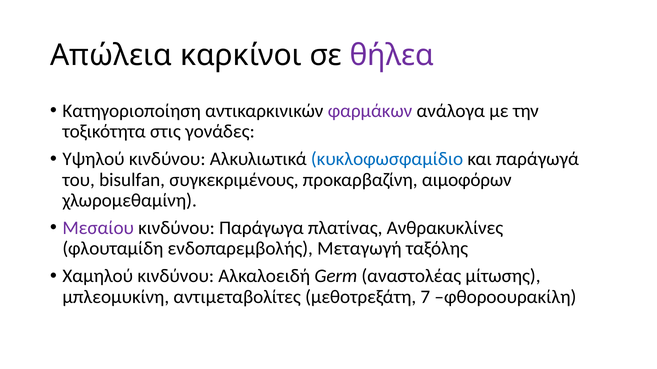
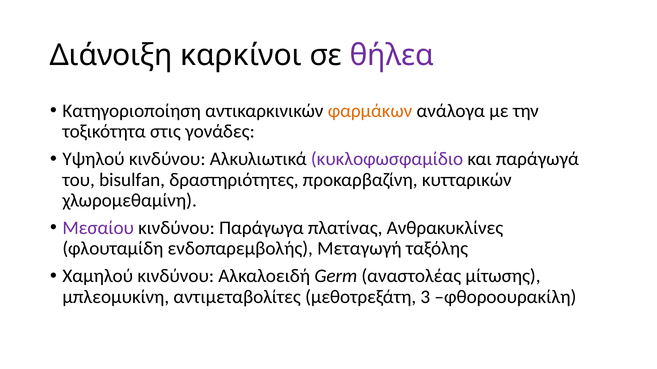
Απώλεια: Απώλεια -> Διάνοιξη (111, 55)
φαρμάκων colour: purple -> orange (370, 111)
κυκλοφωσφαμίδιο colour: blue -> purple (387, 159)
συγκεκριμένους: συγκεκριμένους -> δραστηριότητες (234, 180)
αιμοφόρων: αιμοφόρων -> κυτταρικών (467, 180)
7: 7 -> 3 (425, 297)
